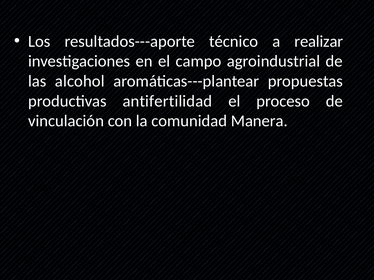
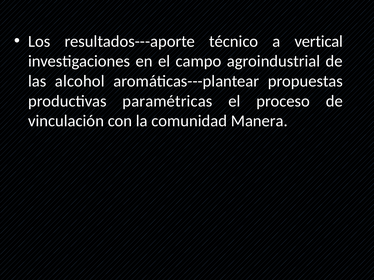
realizar: realizar -> vertical (319, 41)
antifertilidad: antifertilidad -> paramétricas (167, 101)
